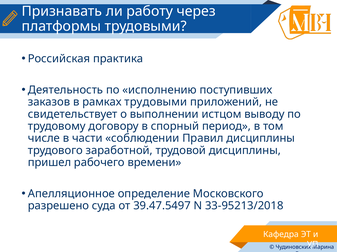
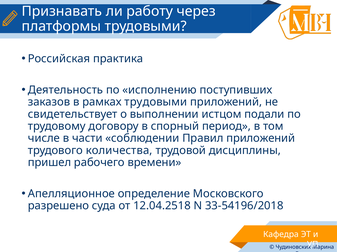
выводу: выводу -> подали (264, 114)
Правил дисциплины: дисциплины -> приложений (261, 139)
заработной: заработной -> количества (119, 151)
39.47.5497: 39.47.5497 -> 12.04.2518 (162, 206)
33-95213/2018: 33-95213/2018 -> 33-54196/2018 (244, 206)
